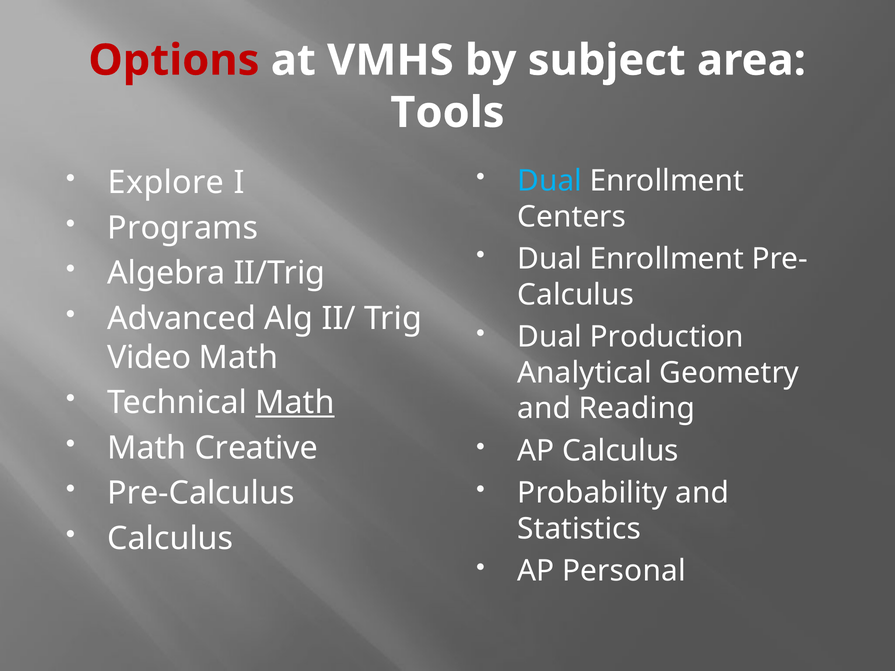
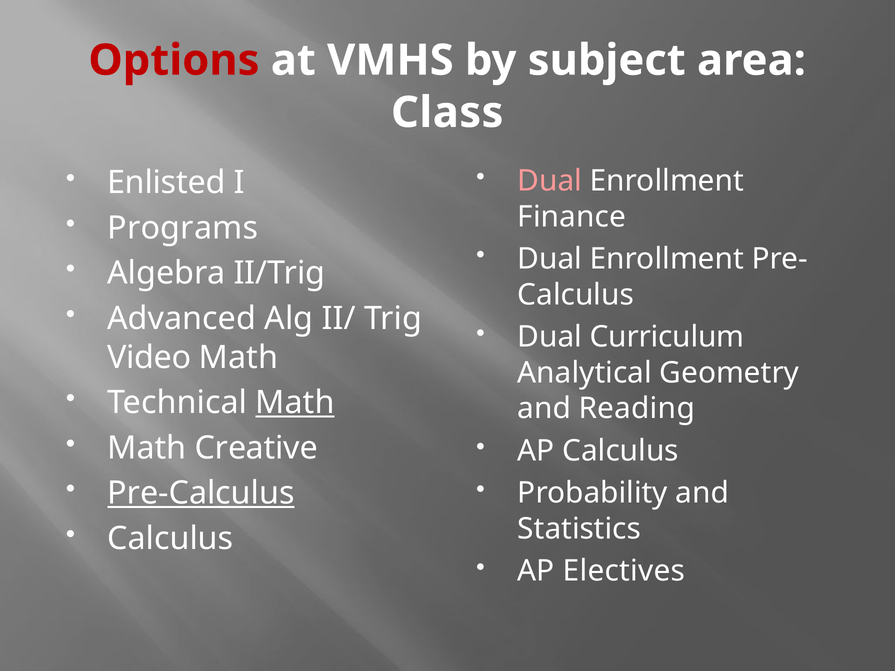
Tools: Tools -> Class (447, 113)
Dual colour: light blue -> pink (550, 181)
Explore: Explore -> Enlisted (166, 183)
Centers: Centers -> Finance (572, 217)
Production: Production -> Curriculum (667, 337)
Pre-Calculus underline: none -> present (201, 493)
Personal: Personal -> Electives (624, 571)
